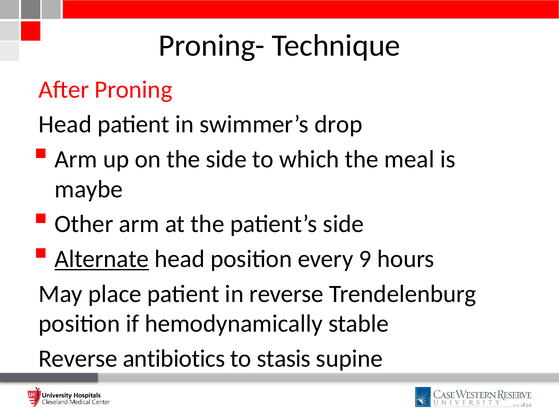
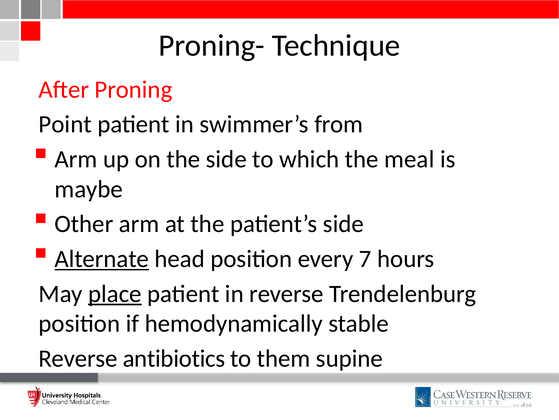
Head: Head -> Point (65, 124)
drop: drop -> from (339, 124)
9: 9 -> 7 (365, 258)
place underline: none -> present (115, 293)
stasis: stasis -> them (284, 358)
